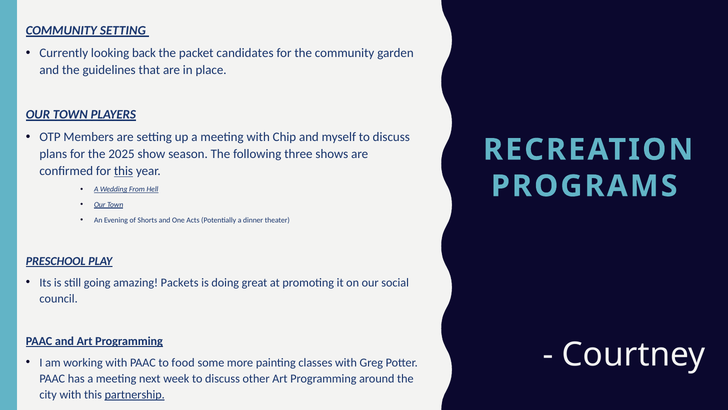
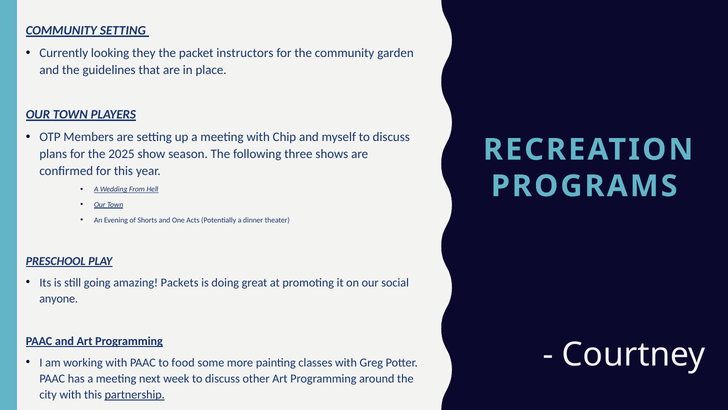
back: back -> they (144, 53)
candidates: candidates -> instructors (245, 53)
this underline: present -> none (123, 171)
council: council -> anyone (59, 298)
